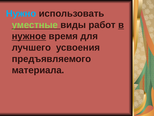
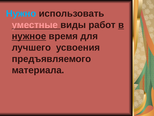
уместные colour: light green -> pink (35, 25)
